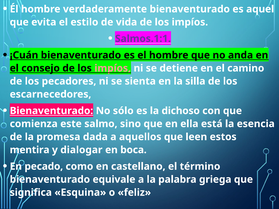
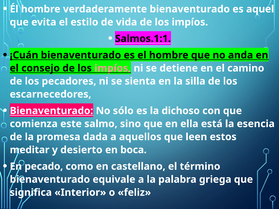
Salmos.1:1 colour: purple -> black (143, 39)
mentira: mentira -> meditar (30, 150)
dialogar: dialogar -> desierto (81, 150)
Esquina: Esquina -> Interior (80, 193)
